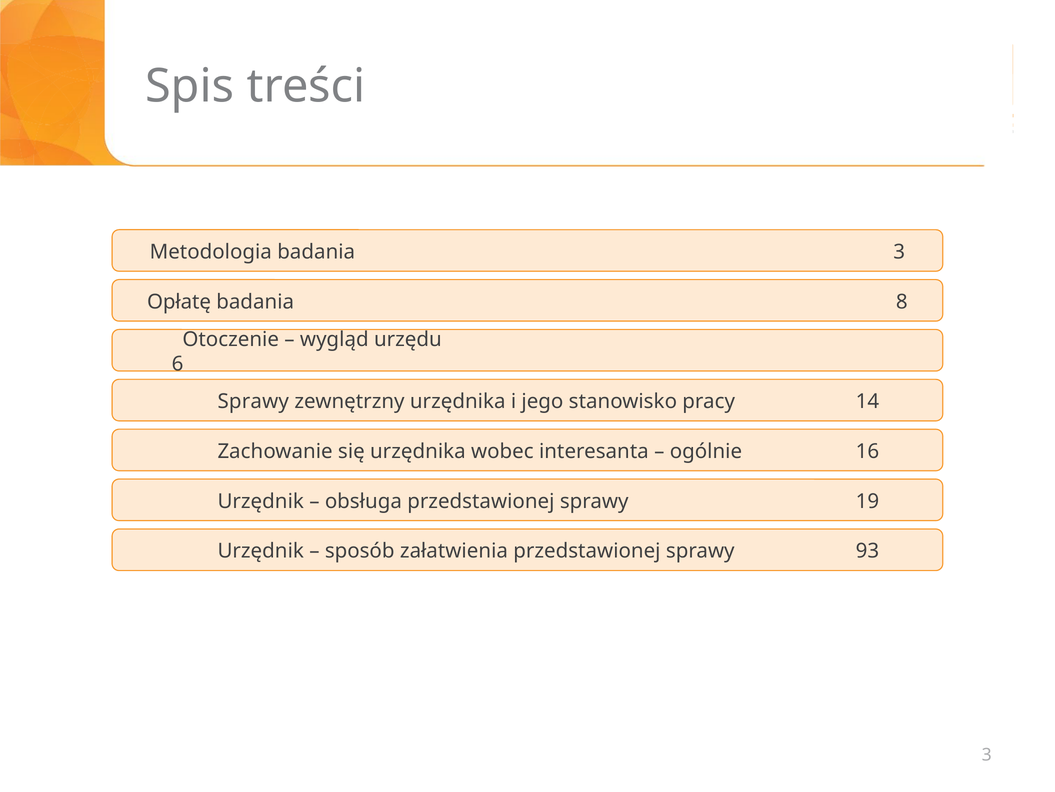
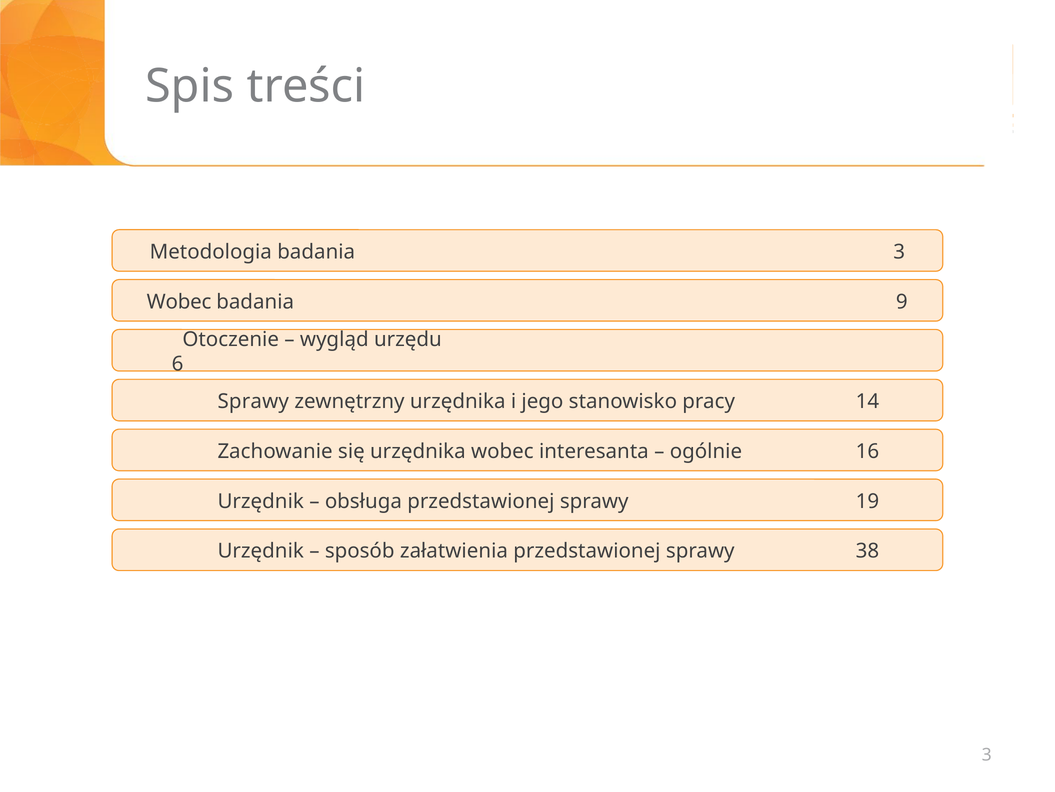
Opłatę: Opłatę -> Wobec (179, 301)
8: 8 -> 9 (902, 301)
93: 93 -> 38 (867, 551)
